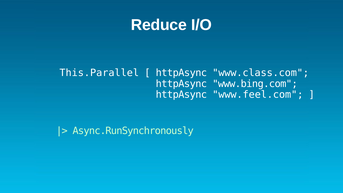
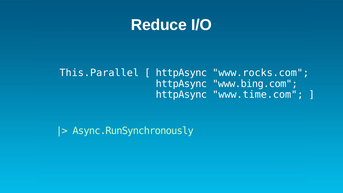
www.class.com: www.class.com -> www.rocks.com (261, 73)
www.feel.com: www.feel.com -> www.time.com (258, 95)
